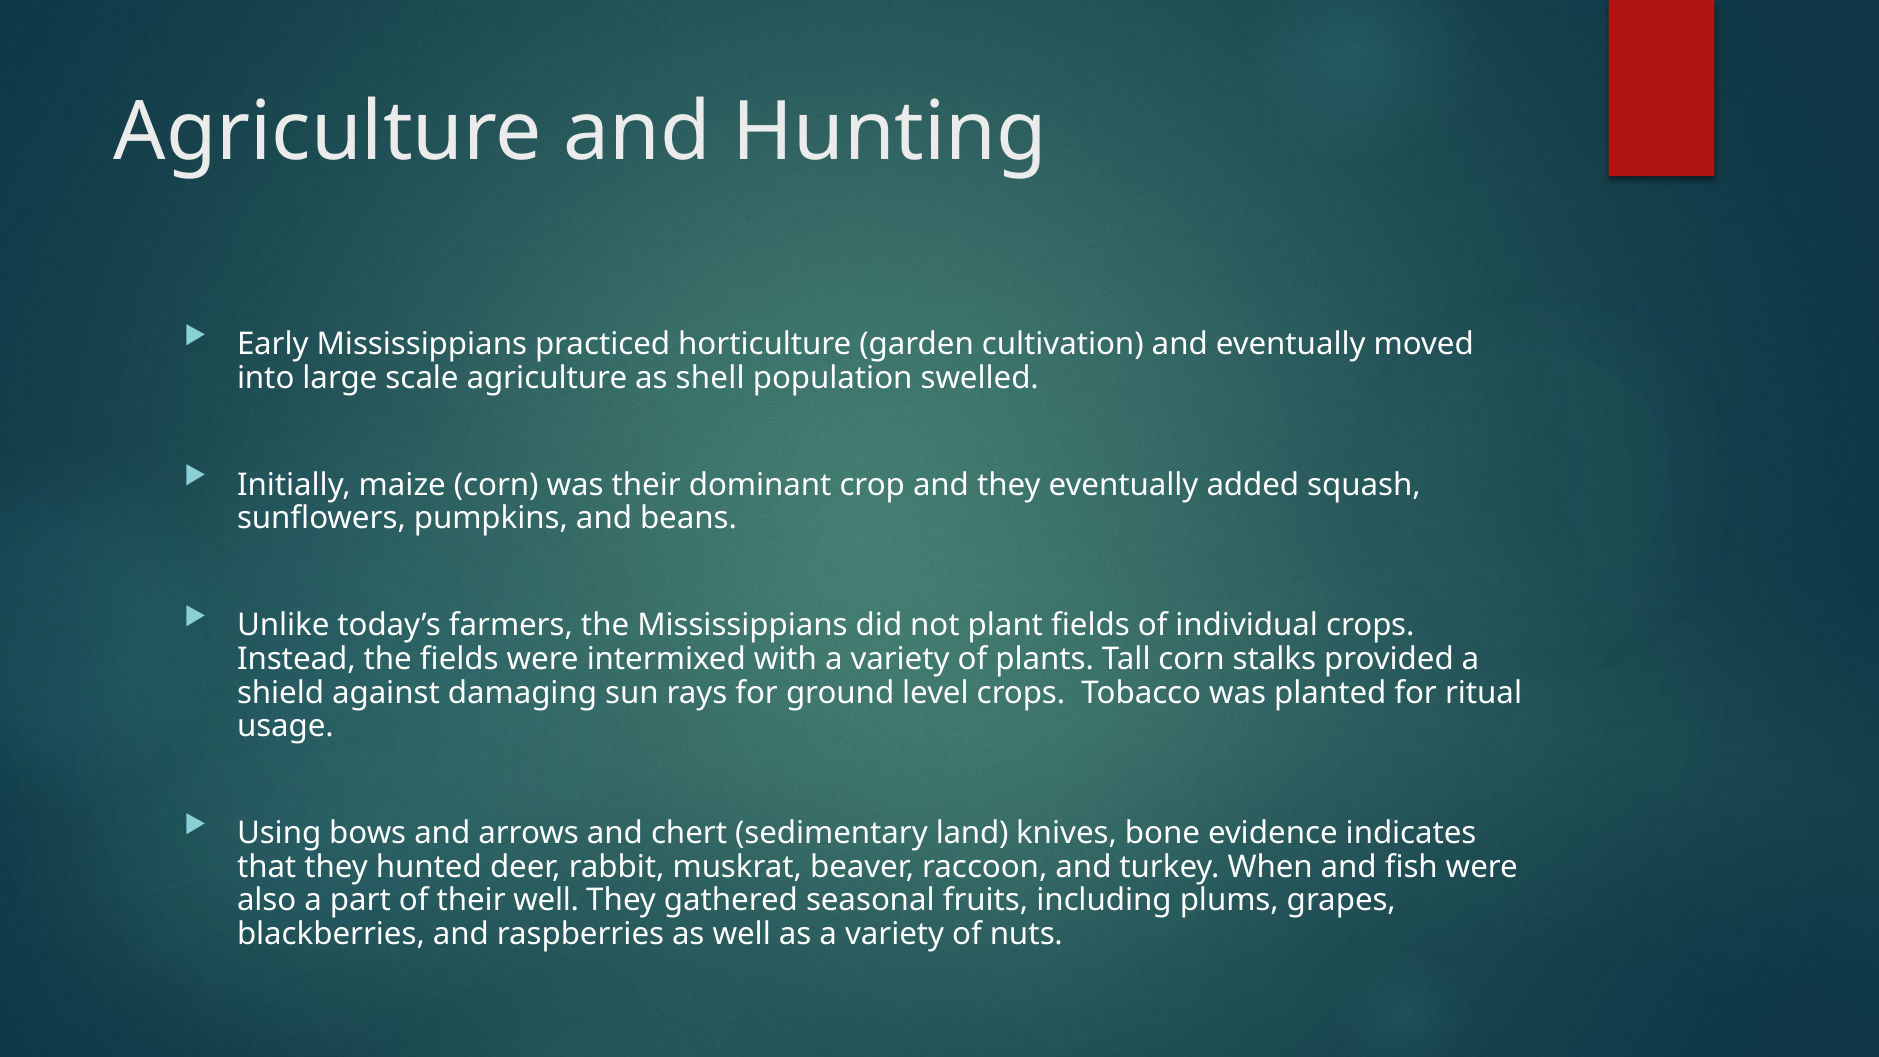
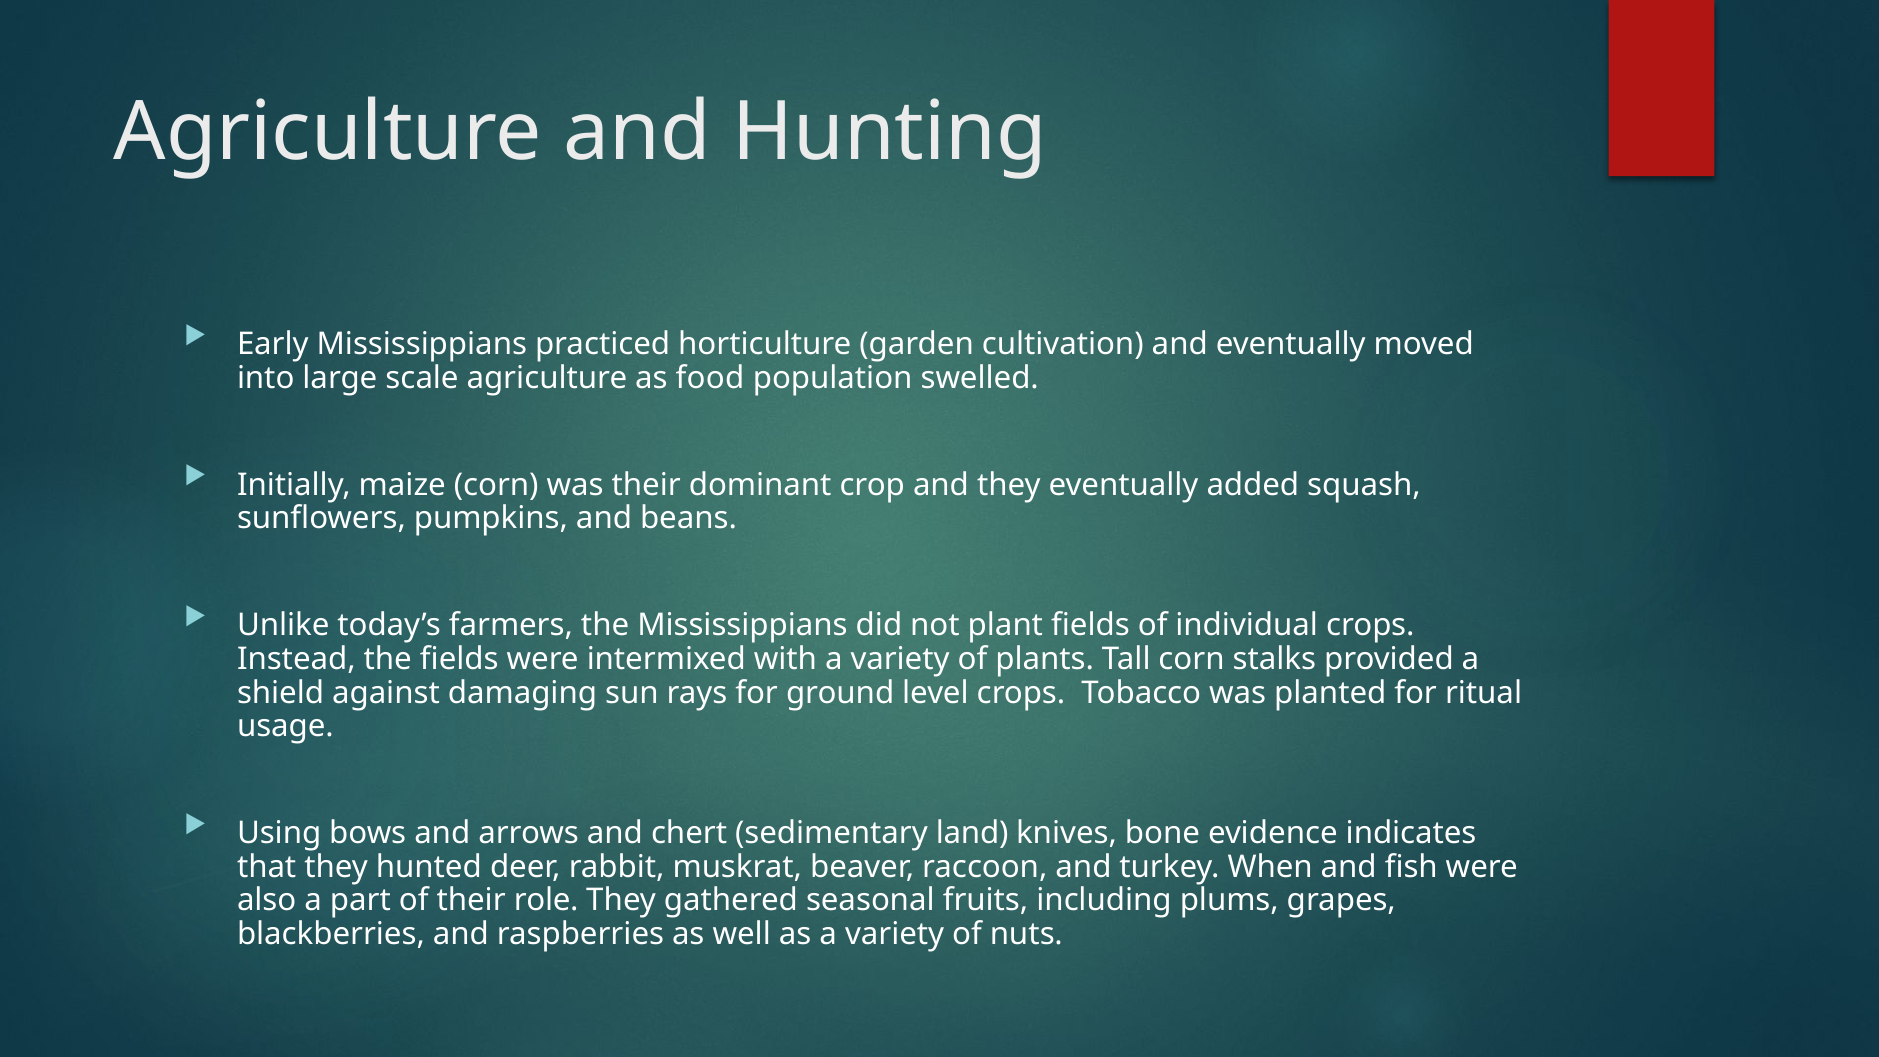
shell: shell -> food (710, 378)
their well: well -> role (546, 901)
